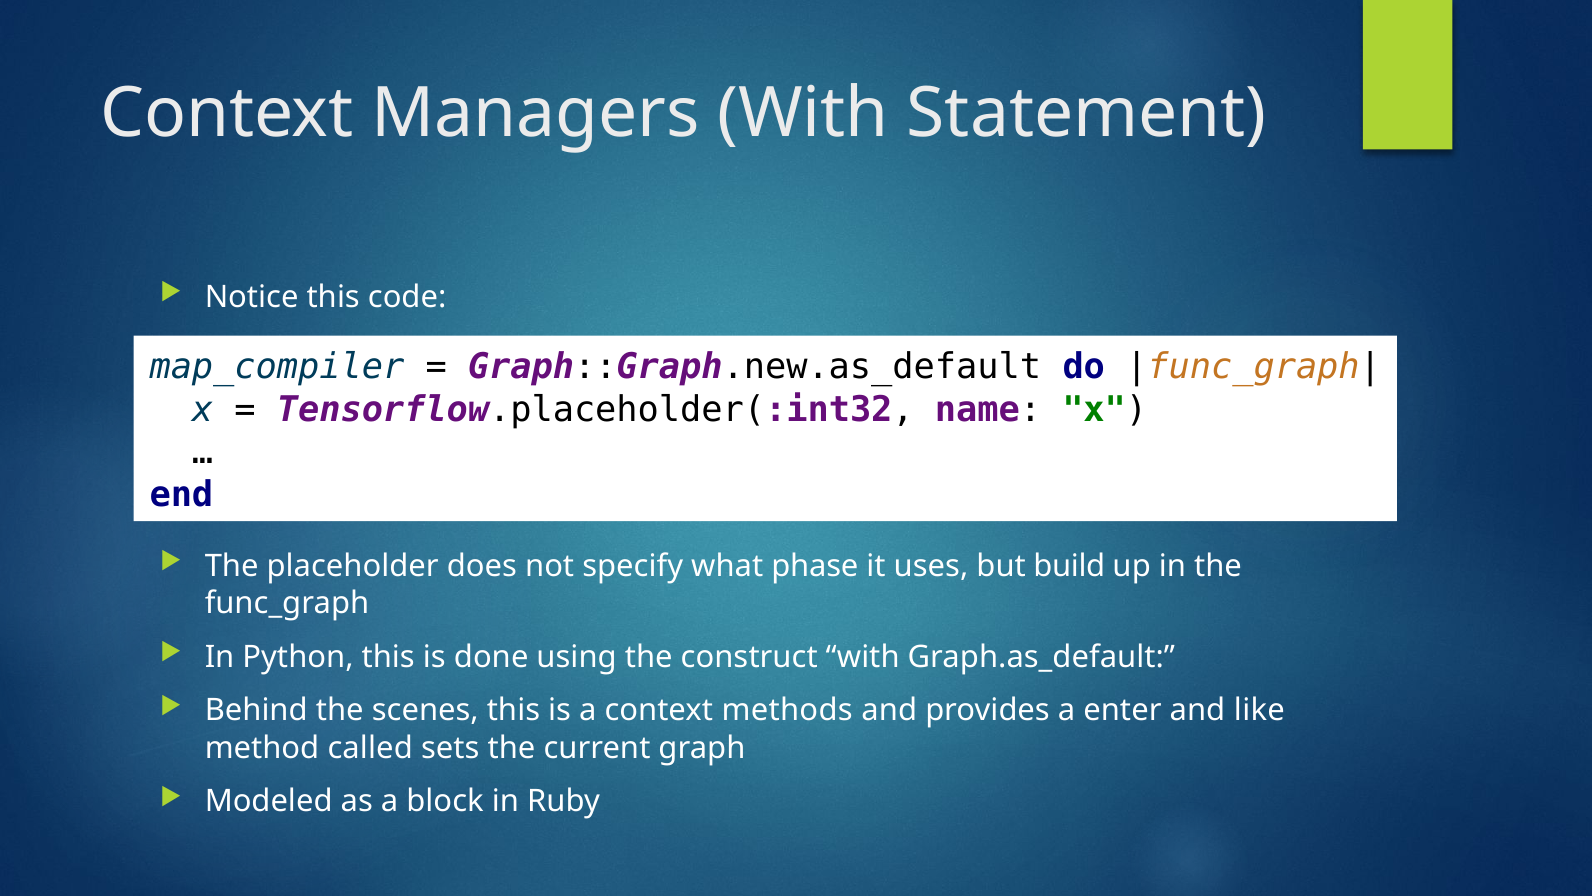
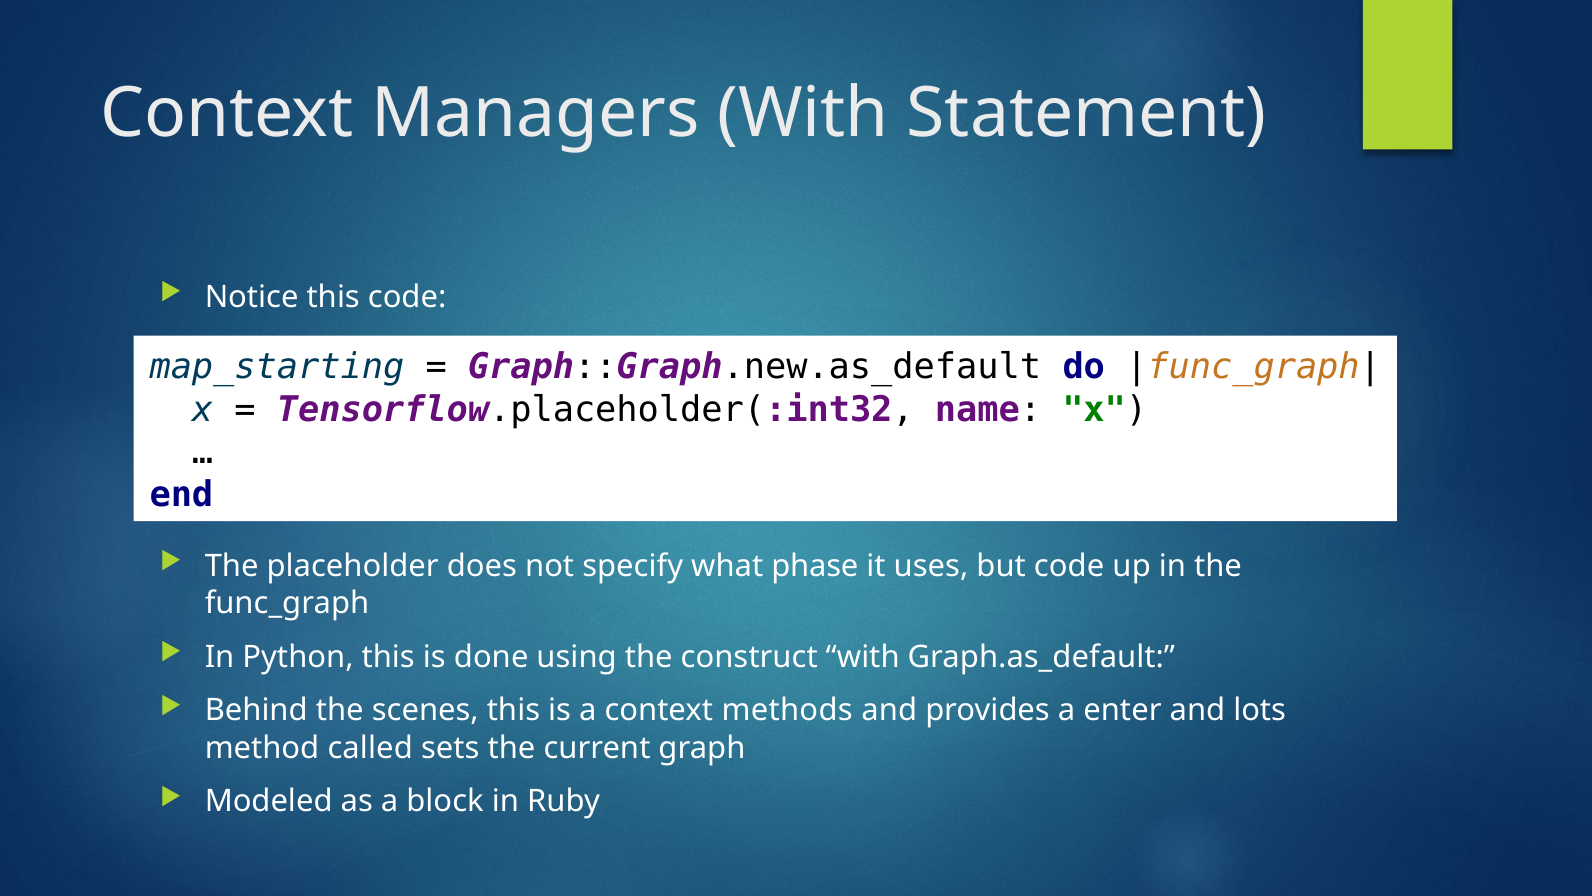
map_compiler: map_compiler -> map_starting (277, 367)
but build: build -> code (1069, 566)
like: like -> lots (1260, 710)
